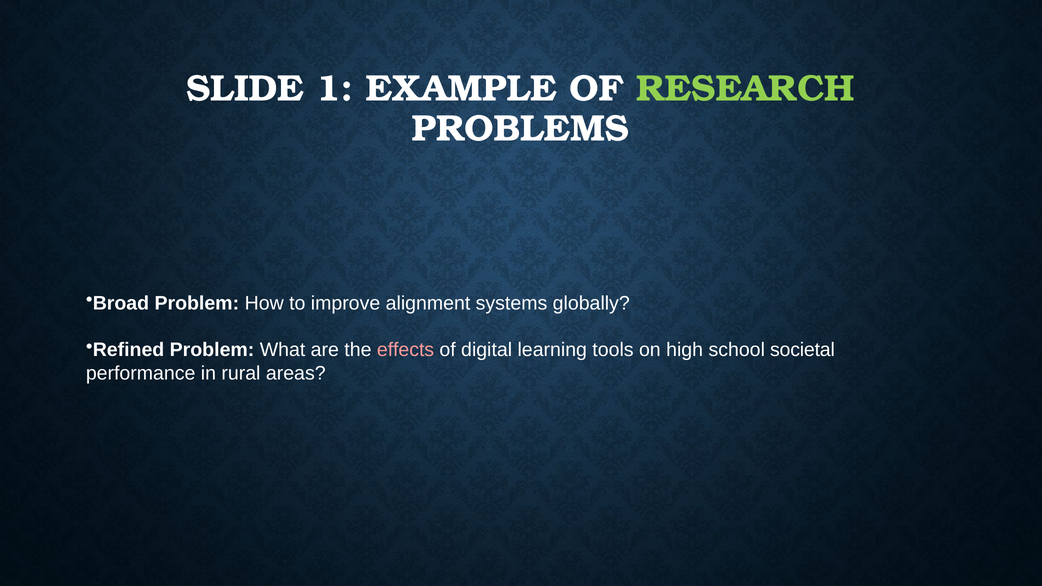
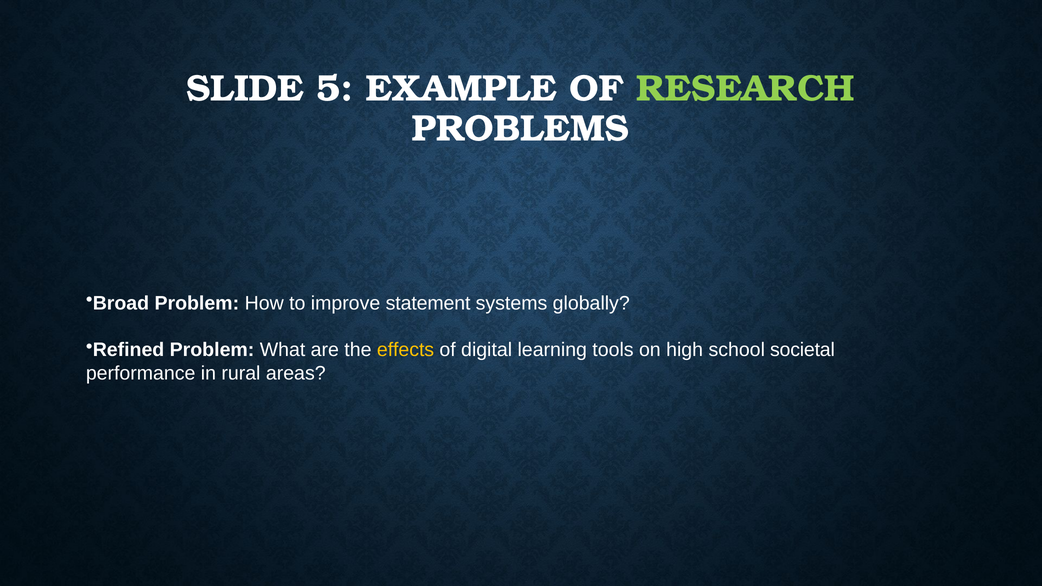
1: 1 -> 5 (335, 89)
alignment: alignment -> statement (428, 303)
effects colour: pink -> yellow (406, 350)
